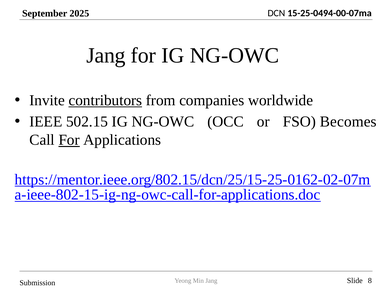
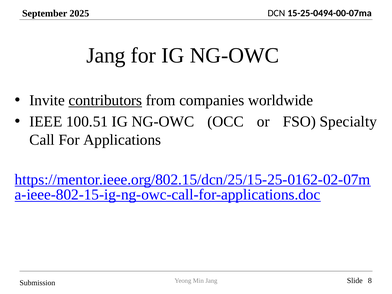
502.15: 502.15 -> 100.51 (87, 122)
Becomes: Becomes -> Specialty (348, 122)
For underline: present -> none (69, 140)
